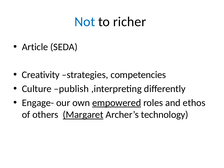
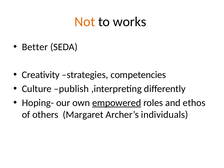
Not colour: blue -> orange (85, 22)
richer: richer -> works (130, 22)
Article: Article -> Better (35, 47)
Engage-: Engage- -> Hoping- (38, 103)
Margaret underline: present -> none (83, 115)
technology: technology -> individuals (165, 115)
